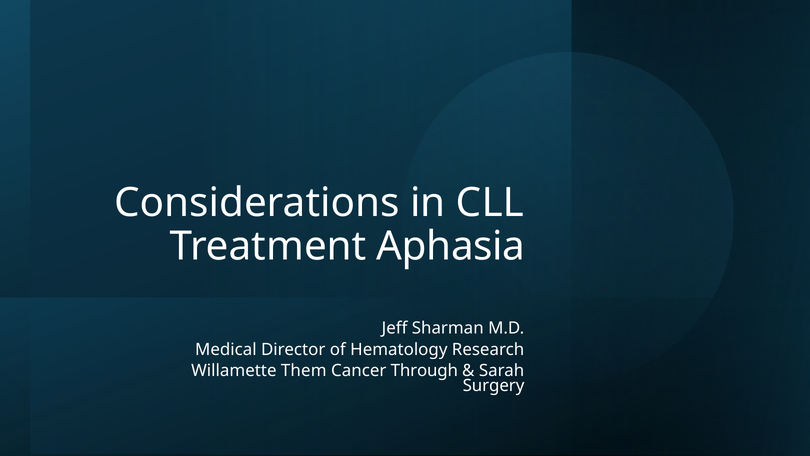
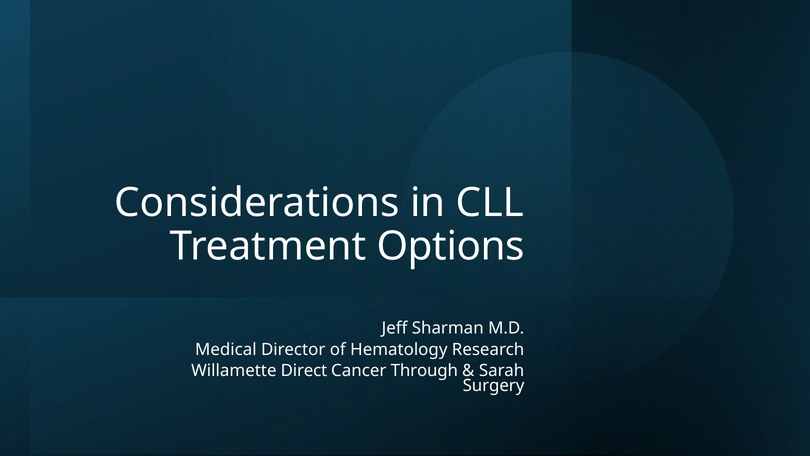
Aphasia: Aphasia -> Options (451, 246)
Them: Them -> Direct (304, 371)
